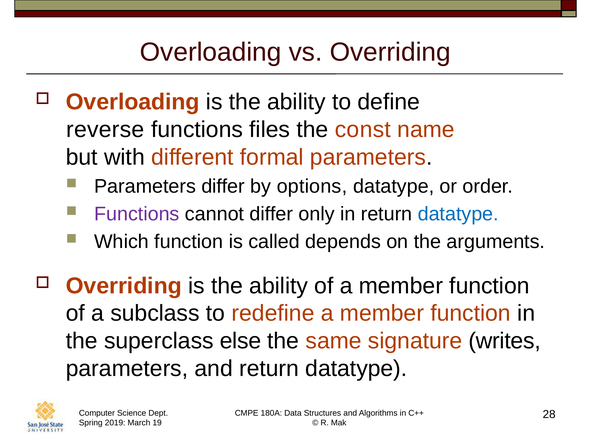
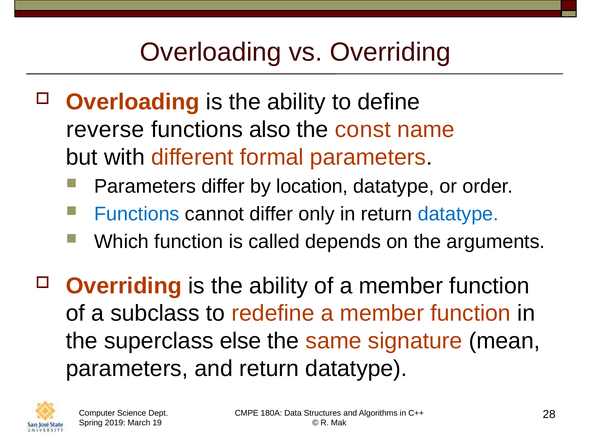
files: files -> also (270, 130)
options: options -> location (312, 187)
Functions colour: purple -> blue (137, 214)
writes: writes -> mean (505, 341)
